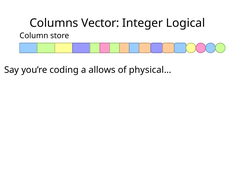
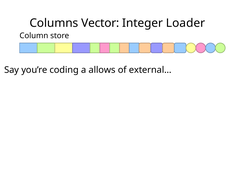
Logical: Logical -> Loader (186, 23)
physical…: physical… -> external… (150, 70)
